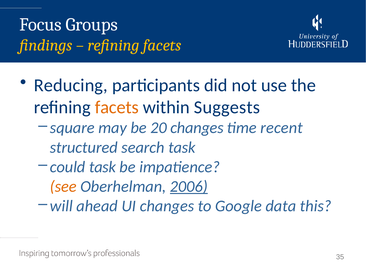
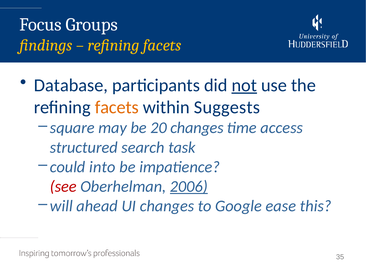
Reducing: Reducing -> Database (71, 85)
not underline: none -> present (244, 85)
recent: recent -> access (282, 128)
could task: task -> into (102, 167)
see colour: orange -> red (63, 186)
data: data -> ease (281, 206)
